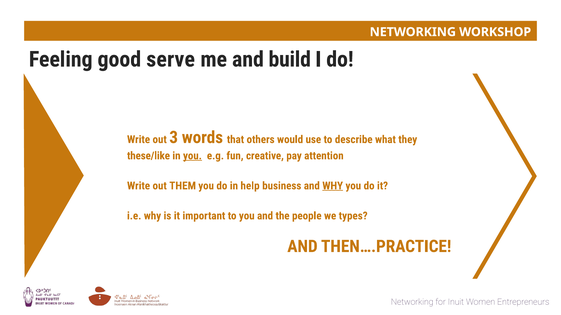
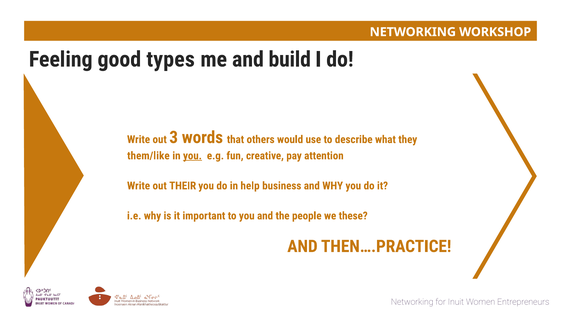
serve: serve -> types (171, 59)
these/like: these/like -> them/like (148, 156)
THEM: THEM -> THEIR (183, 186)
WHY underline: present -> none (333, 186)
types: types -> these (353, 216)
